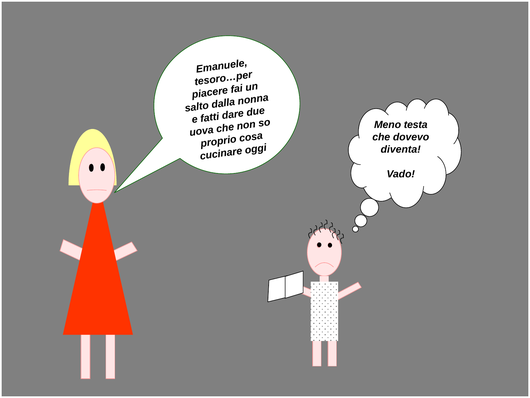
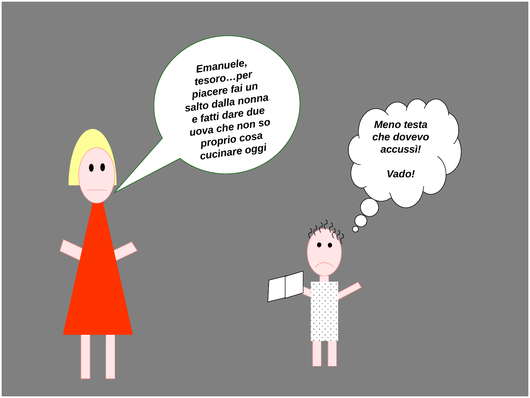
diventa: diventa -> accussì (401, 149)
